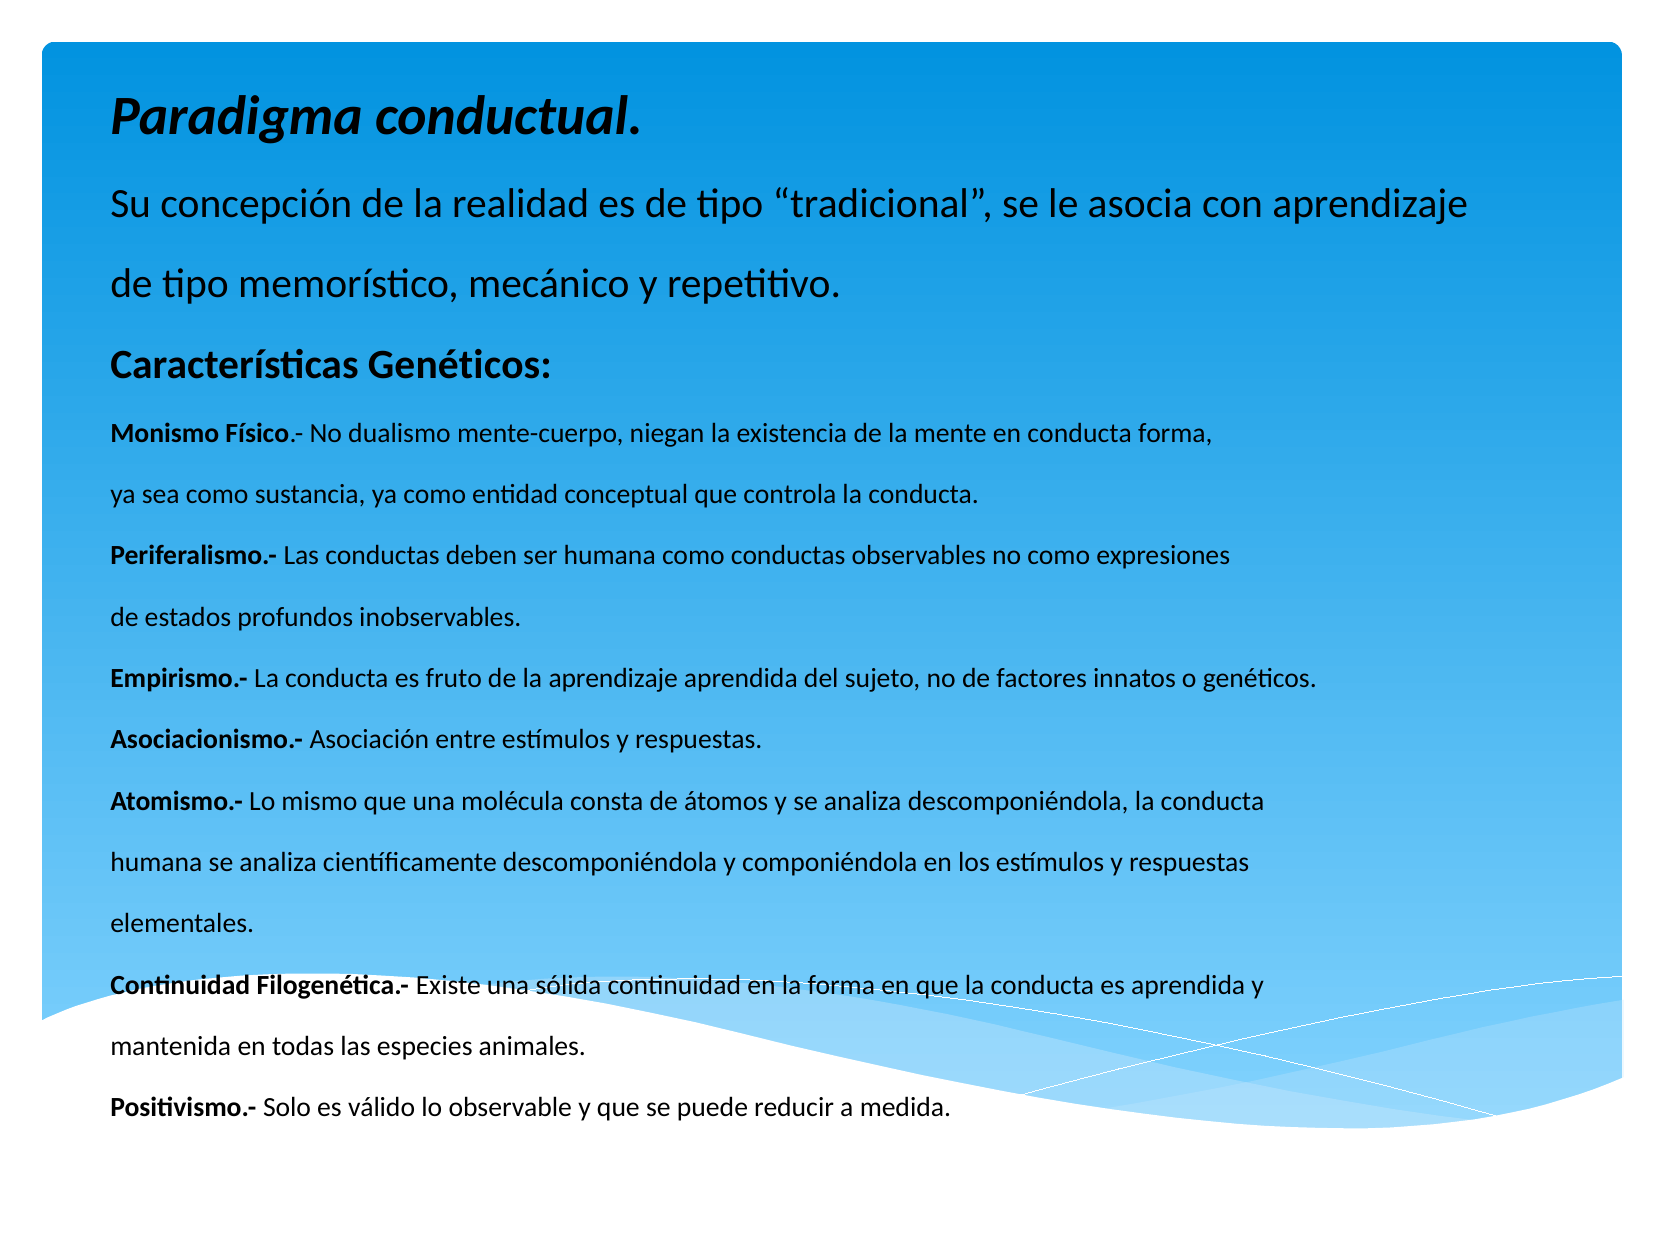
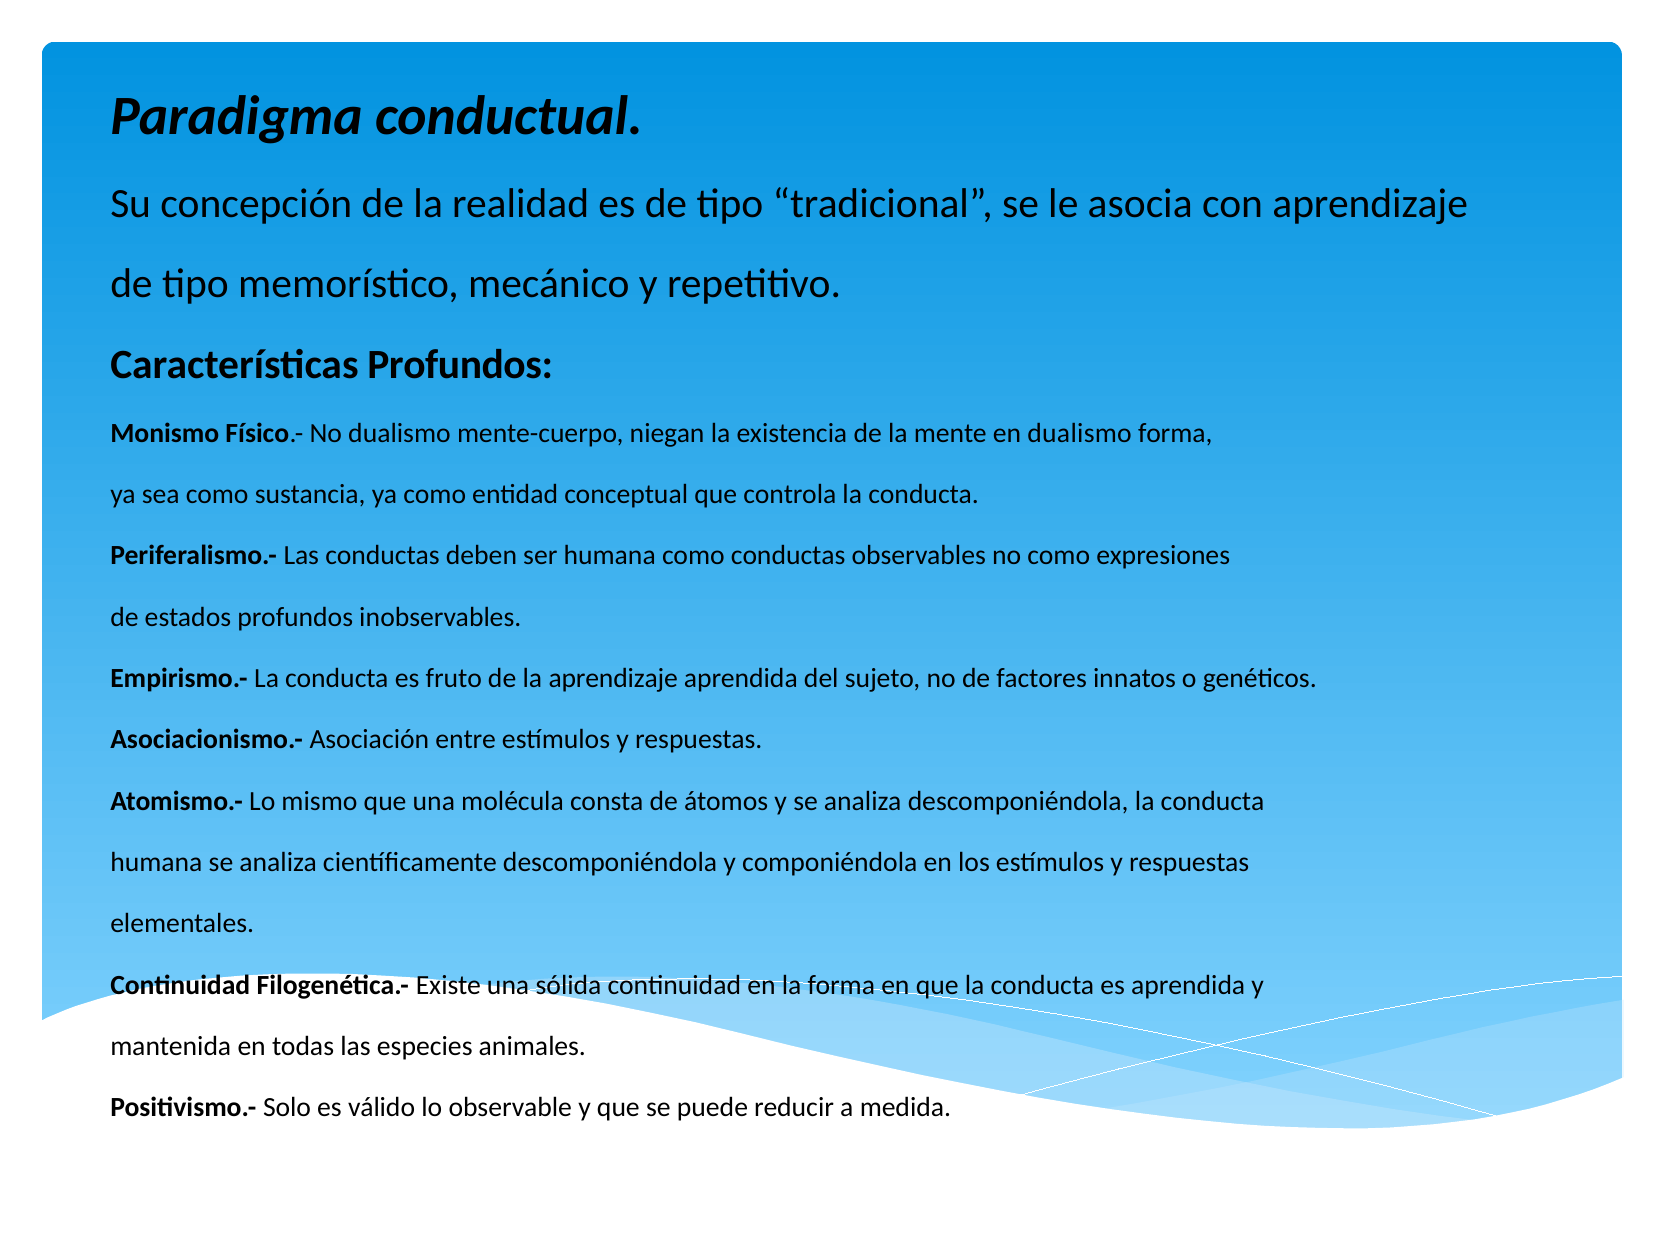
Características Genéticos: Genéticos -> Profundos (460, 364)
en conducta: conducta -> dualismo (1080, 433)
